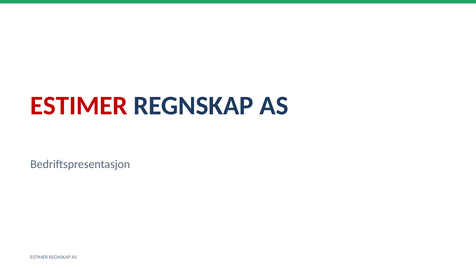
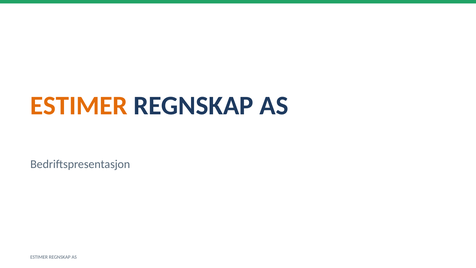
ESTIMER colour: red -> orange (79, 106)
